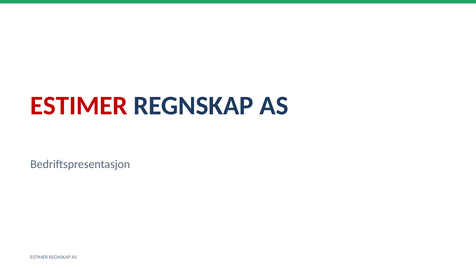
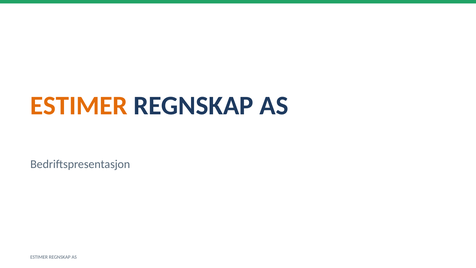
ESTIMER colour: red -> orange (79, 106)
